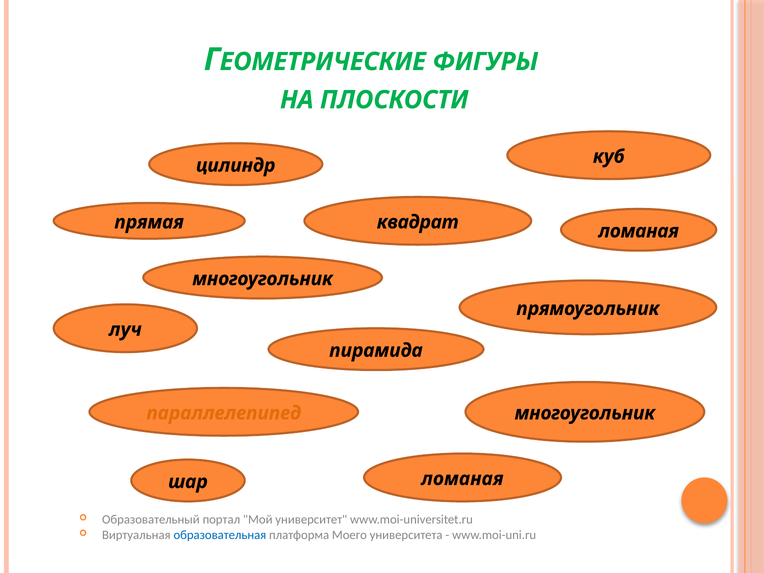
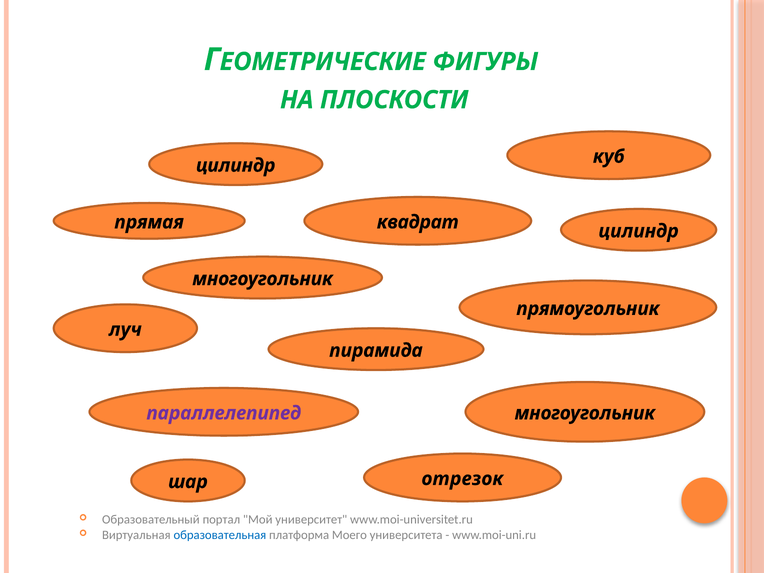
ломаная: ломаная -> цилиндр (639, 231)
параллелепипед colour: orange -> purple (224, 413)
ломаная: ломаная -> отрезок (462, 479)
